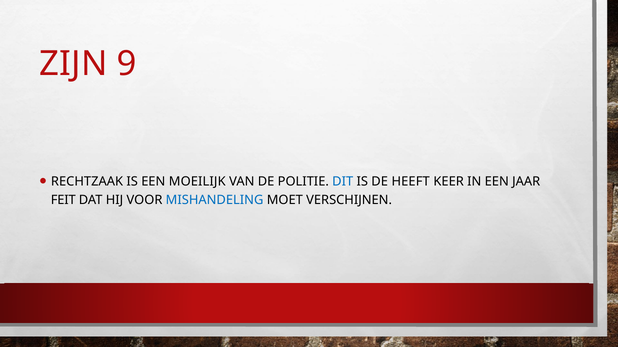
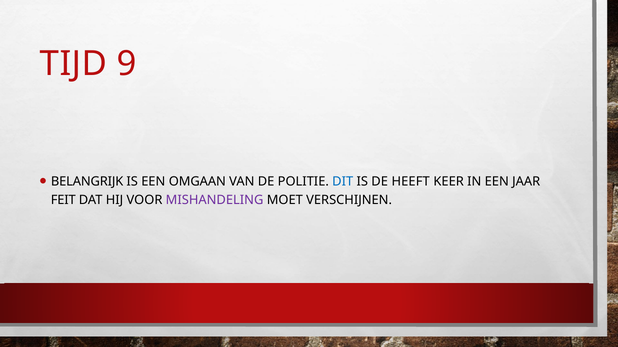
ZIJN: ZIJN -> TIJD (73, 64)
RECHTZAAK: RECHTZAAK -> BELANGRIJK (87, 182)
MOEILIJK: MOEILIJK -> OMGAAN (197, 182)
MISHANDELING colour: blue -> purple (215, 200)
